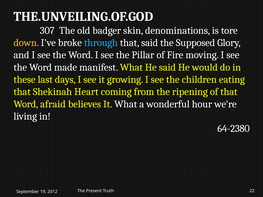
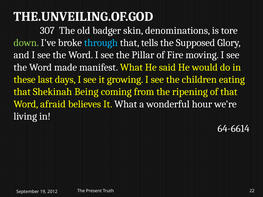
down colour: yellow -> light green (26, 43)
that said: said -> tells (150, 43)
Heart: Heart -> Being (86, 92)
64-2380: 64-2380 -> 64-6614 (233, 129)
